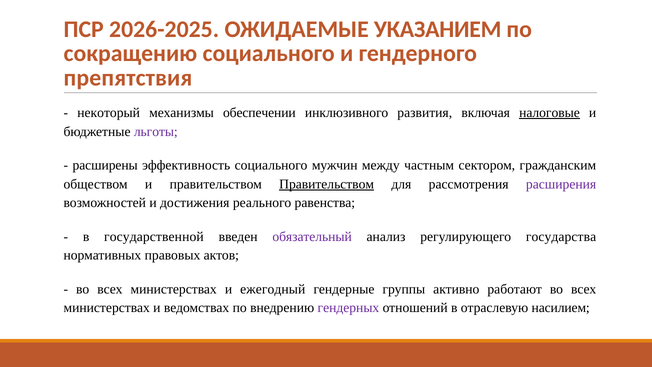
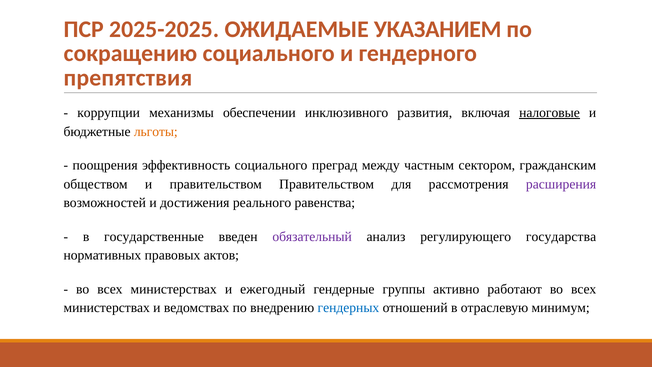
2026-2025: 2026-2025 -> 2025-2025 (164, 29)
некоторый: некоторый -> коррупции (109, 113)
льготы colour: purple -> orange (156, 131)
расширены: расширены -> поощрения (105, 165)
мужчин: мужчин -> преград (335, 165)
Правительством underline: present -> none (327, 184)
государственной: государственной -> государственные (154, 236)
гендерных colour: purple -> blue (348, 308)
насилием: насилием -> минимум (561, 308)
